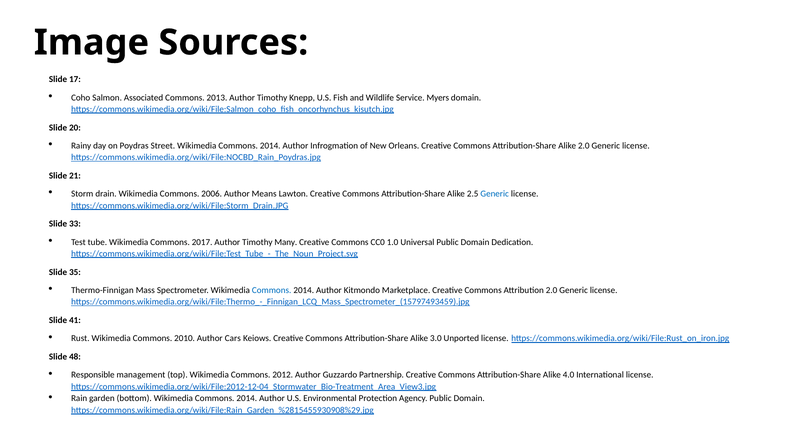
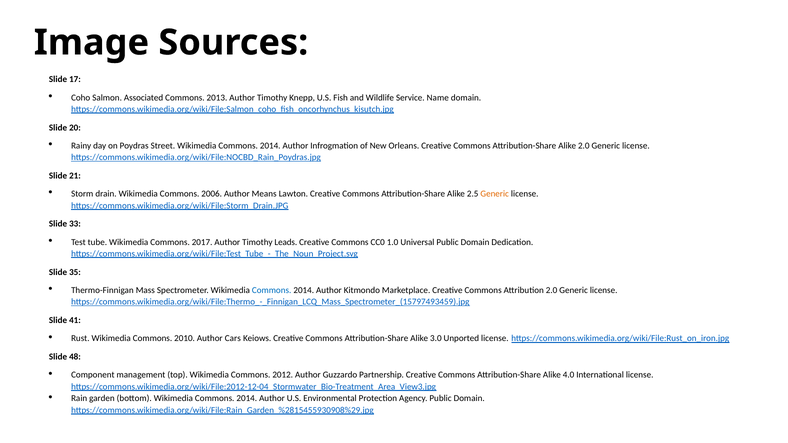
Myers: Myers -> Name (438, 98)
Generic colour: blue -> orange (495, 194)
Many: Many -> Leads (286, 242)
Responsible: Responsible -> Component (93, 375)
